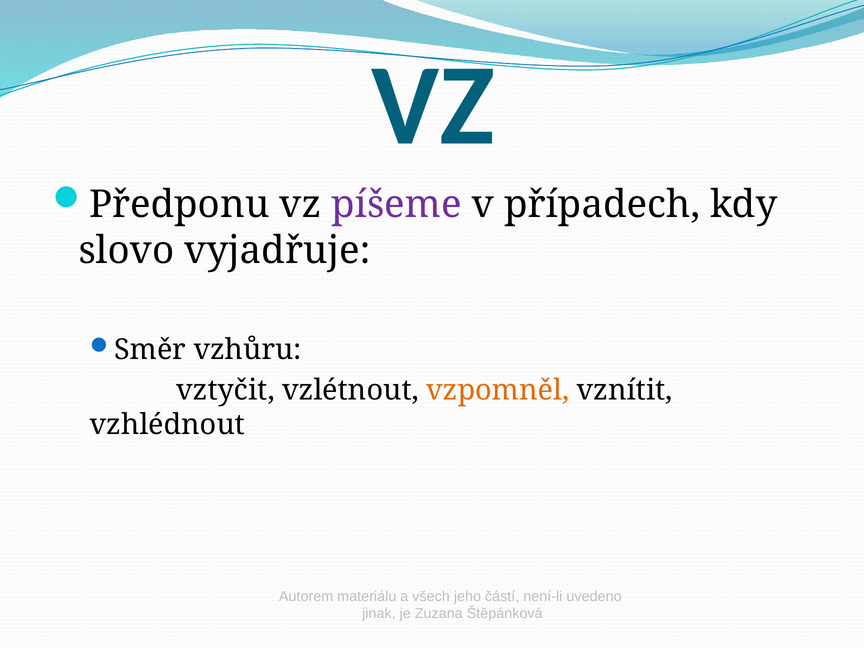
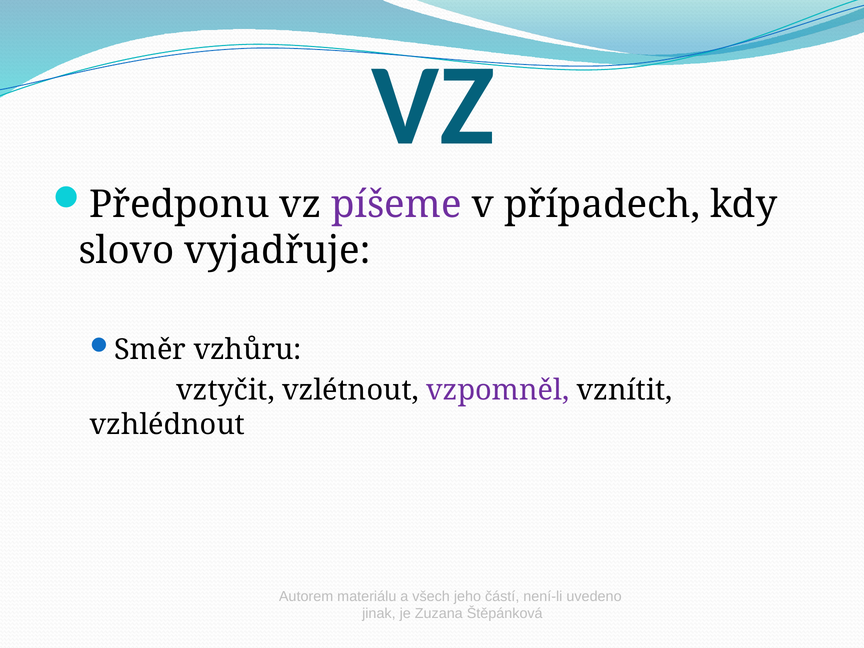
vzpomněl colour: orange -> purple (498, 390)
